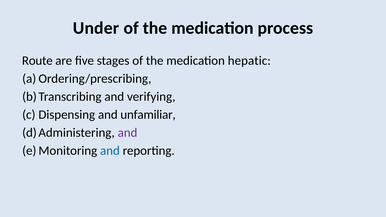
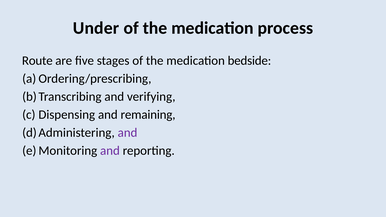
hepatic: hepatic -> bedside (249, 61)
unfamiliar: unfamiliar -> remaining (148, 115)
and colour: blue -> purple (110, 151)
